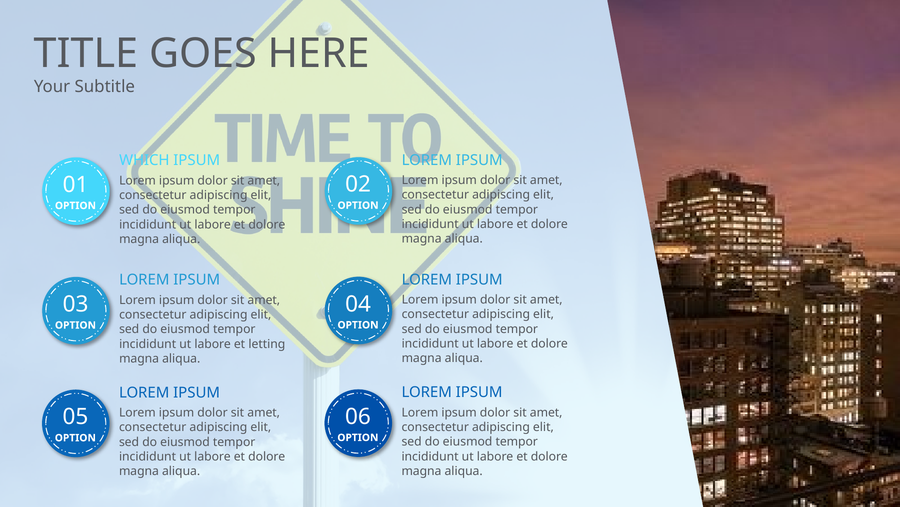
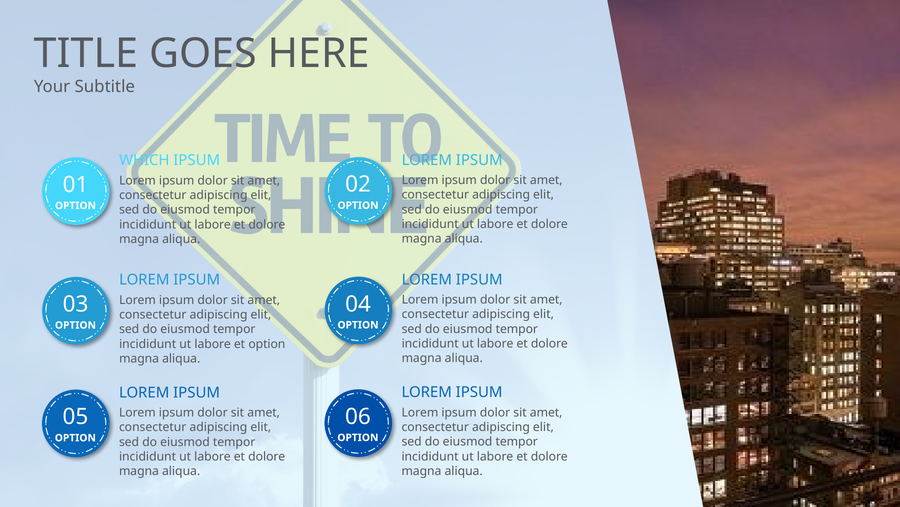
et letting: letting -> option (267, 344)
